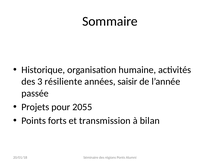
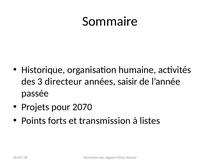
résiliente: résiliente -> directeur (63, 82)
2055: 2055 -> 2070 (82, 107)
bilan: bilan -> listes (150, 121)
